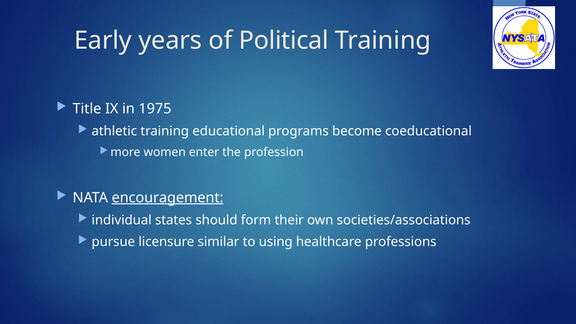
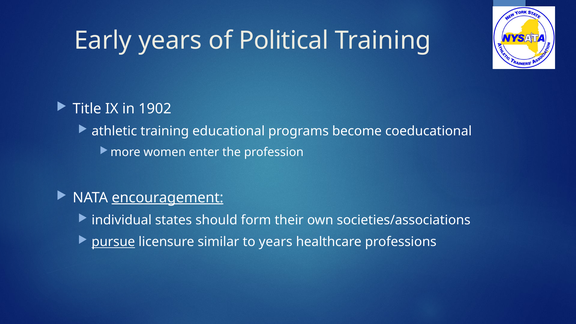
1975: 1975 -> 1902 (155, 109)
pursue underline: none -> present (113, 242)
to using: using -> years (276, 242)
